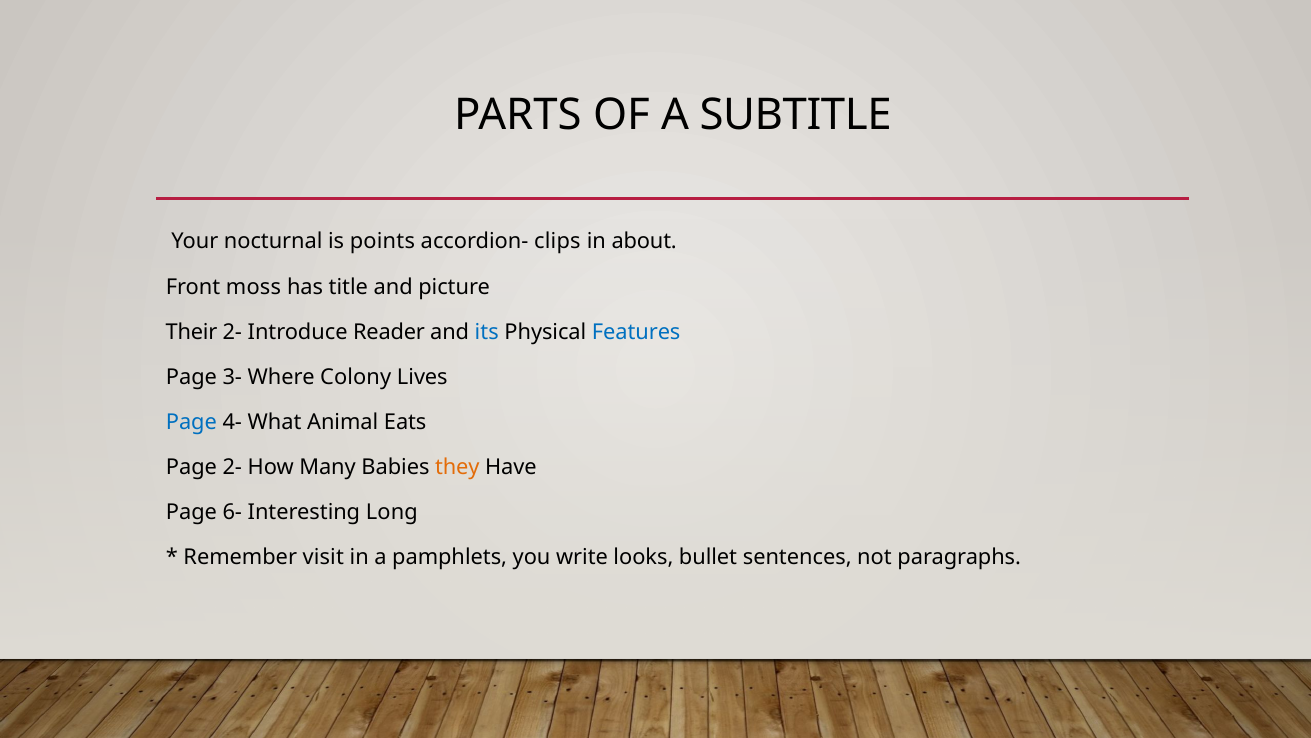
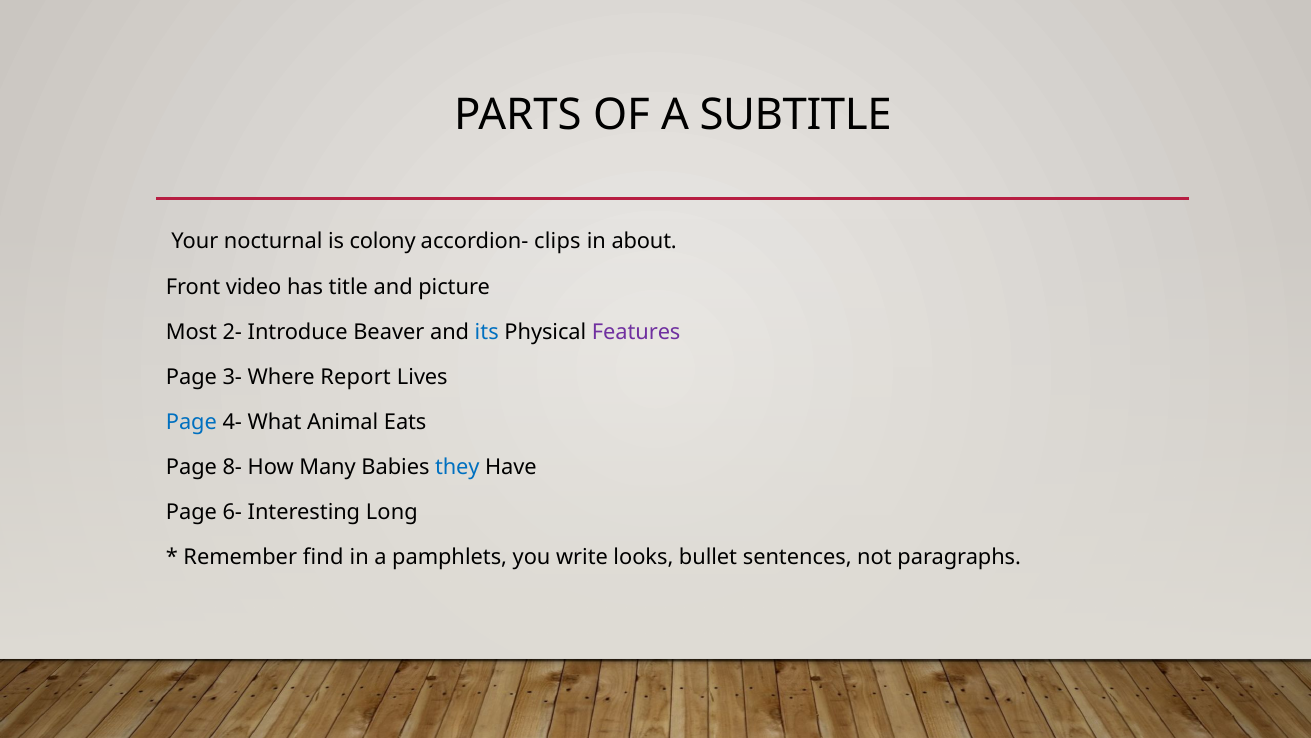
points: points -> colony (383, 242)
moss: moss -> video (254, 287)
Their: Their -> Most (191, 332)
Reader: Reader -> Beaver (389, 332)
Features colour: blue -> purple (636, 332)
Colony: Colony -> Report (356, 377)
Page 2-: 2- -> 8- (232, 467)
they colour: orange -> blue (457, 467)
visit: visit -> find (323, 557)
